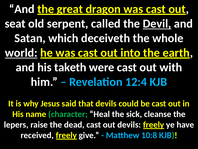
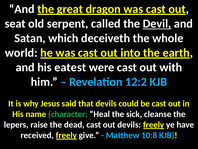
world underline: present -> none (21, 53)
taketh: taketh -> eatest (70, 67)
12:4: 12:4 -> 12:2 (136, 82)
